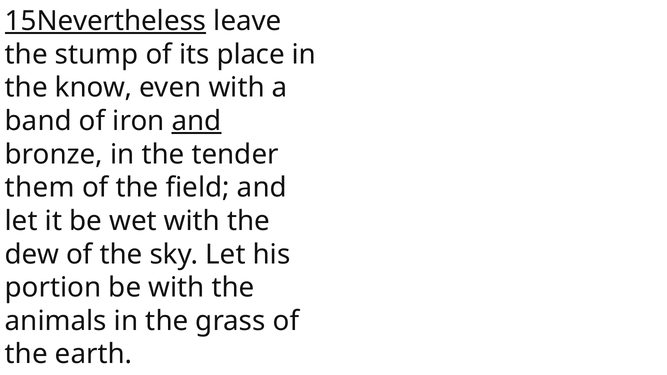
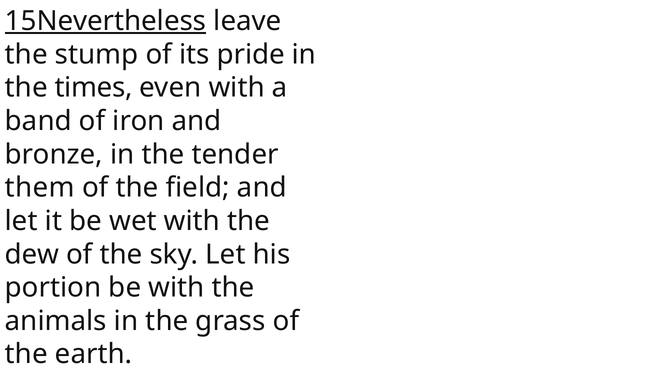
place: place -> pride (251, 54)
know: know -> times (94, 88)
and underline: present -> none (197, 121)
